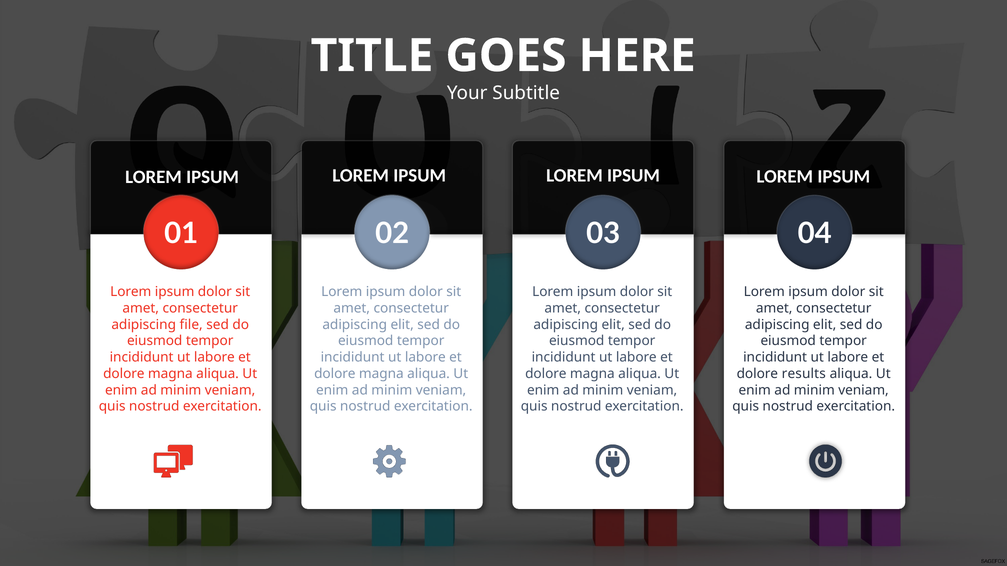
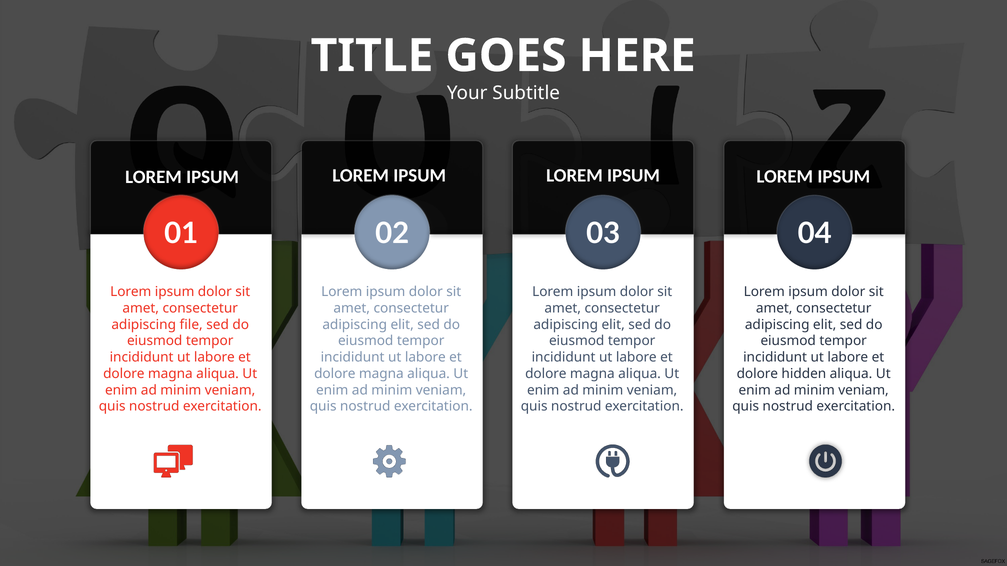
results: results -> hidden (804, 374)
